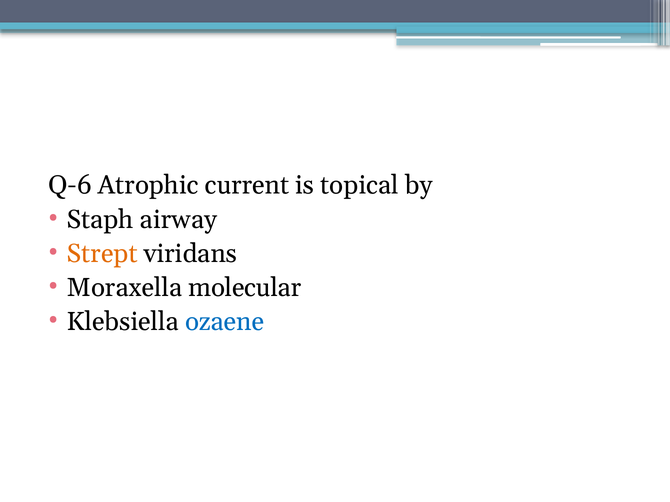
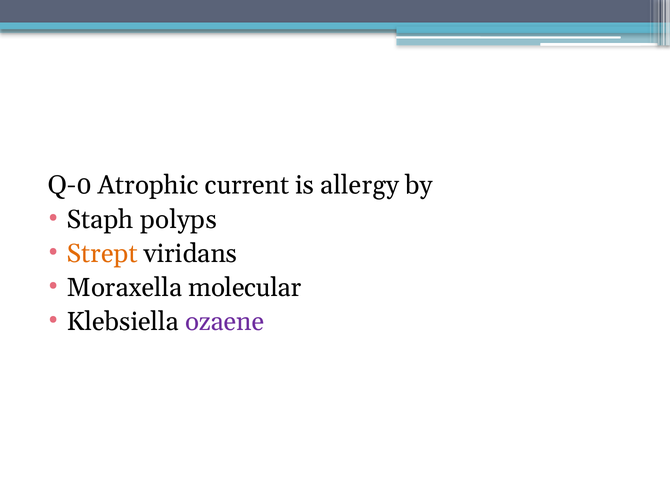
Q-6: Q-6 -> Q-0 (70, 186)
topical: topical -> allergy (360, 186)
airway: airway -> polyps (178, 220)
ozaene colour: blue -> purple (225, 322)
